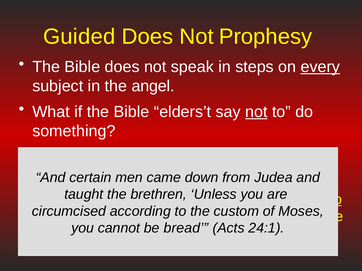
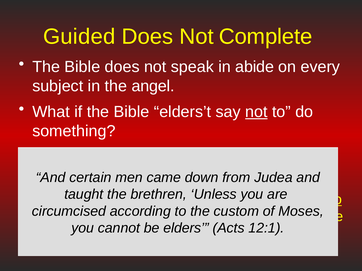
Prophesy: Prophesy -> Complete (266, 37)
steps: steps -> abide (255, 67)
every underline: present -> none (320, 67)
bread: bread -> elders (186, 228)
24:1: 24:1 -> 12:1 (266, 228)
